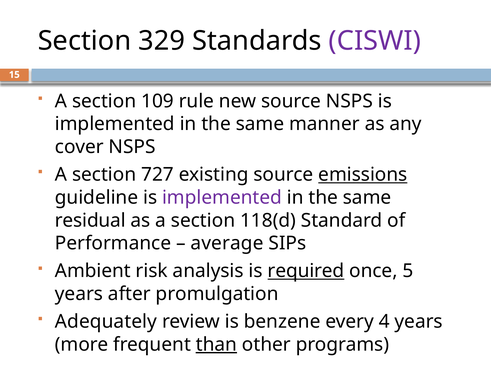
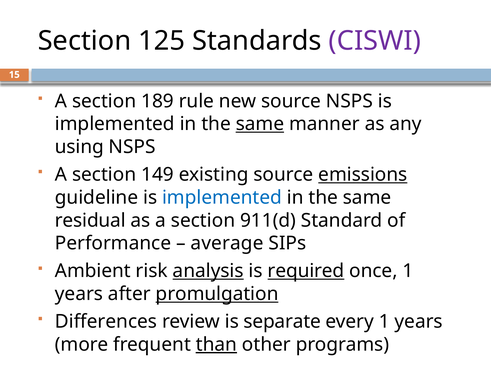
329: 329 -> 125 (162, 41)
109: 109 -> 189 (157, 101)
same underline: none -> present (260, 124)
cover: cover -> using (79, 147)
727: 727 -> 149 (157, 175)
implemented colour: purple -> blue (222, 198)
118(d: 118(d -> 911(d (268, 221)
analysis underline: none -> present (208, 271)
once 5: 5 -> 1 (408, 271)
promulgation underline: none -> present (217, 294)
Adequately: Adequately -> Differences (106, 322)
benzene: benzene -> separate (282, 322)
every 4: 4 -> 1 (384, 322)
